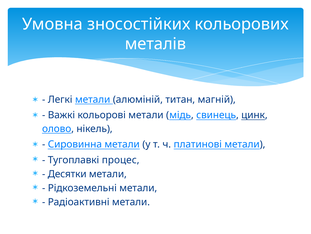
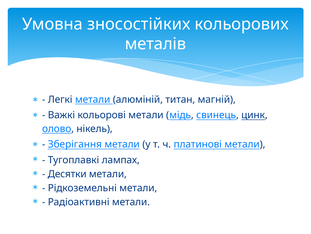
Сировинна: Сировинна -> Зберігання (75, 144)
процес: процес -> лампах (121, 160)
